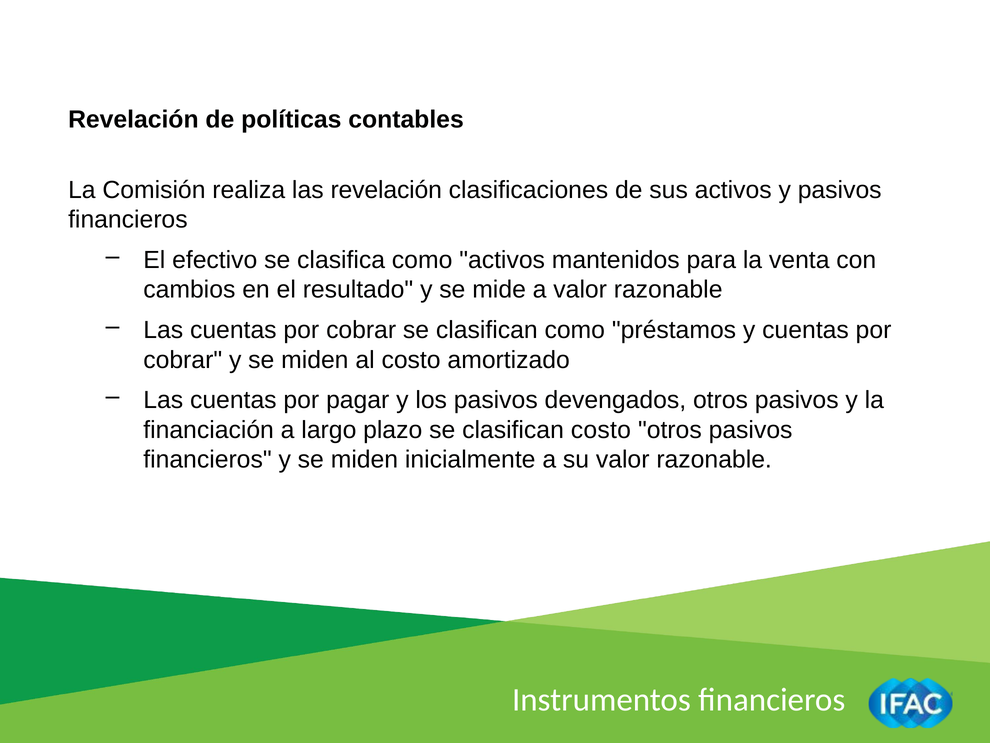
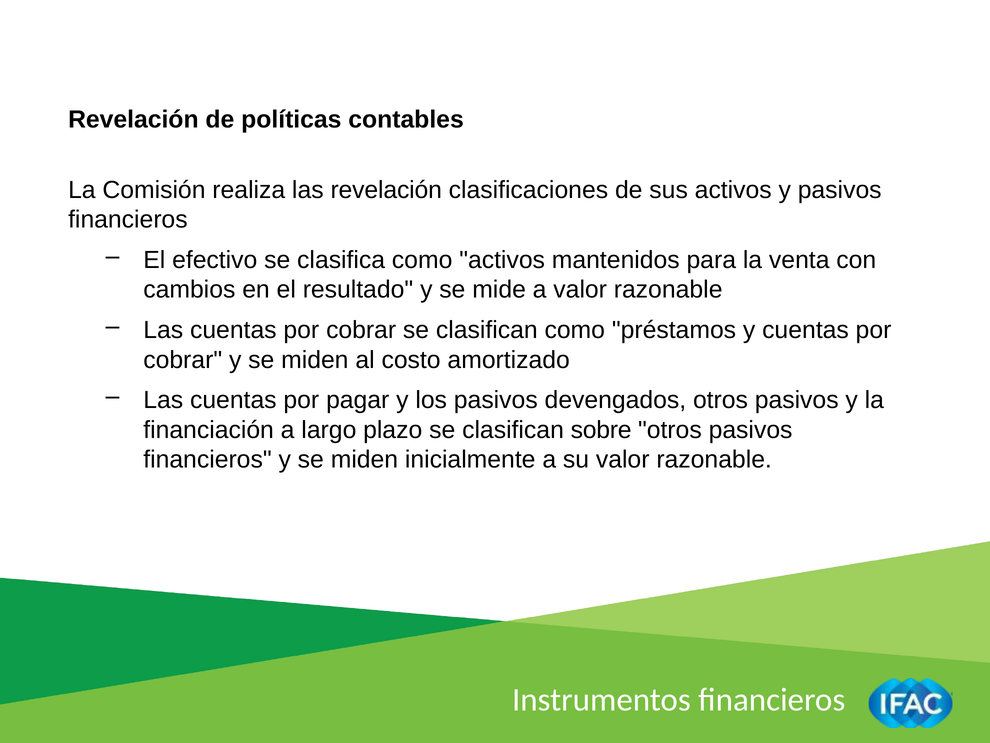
clasifican costo: costo -> sobre (601, 430)
